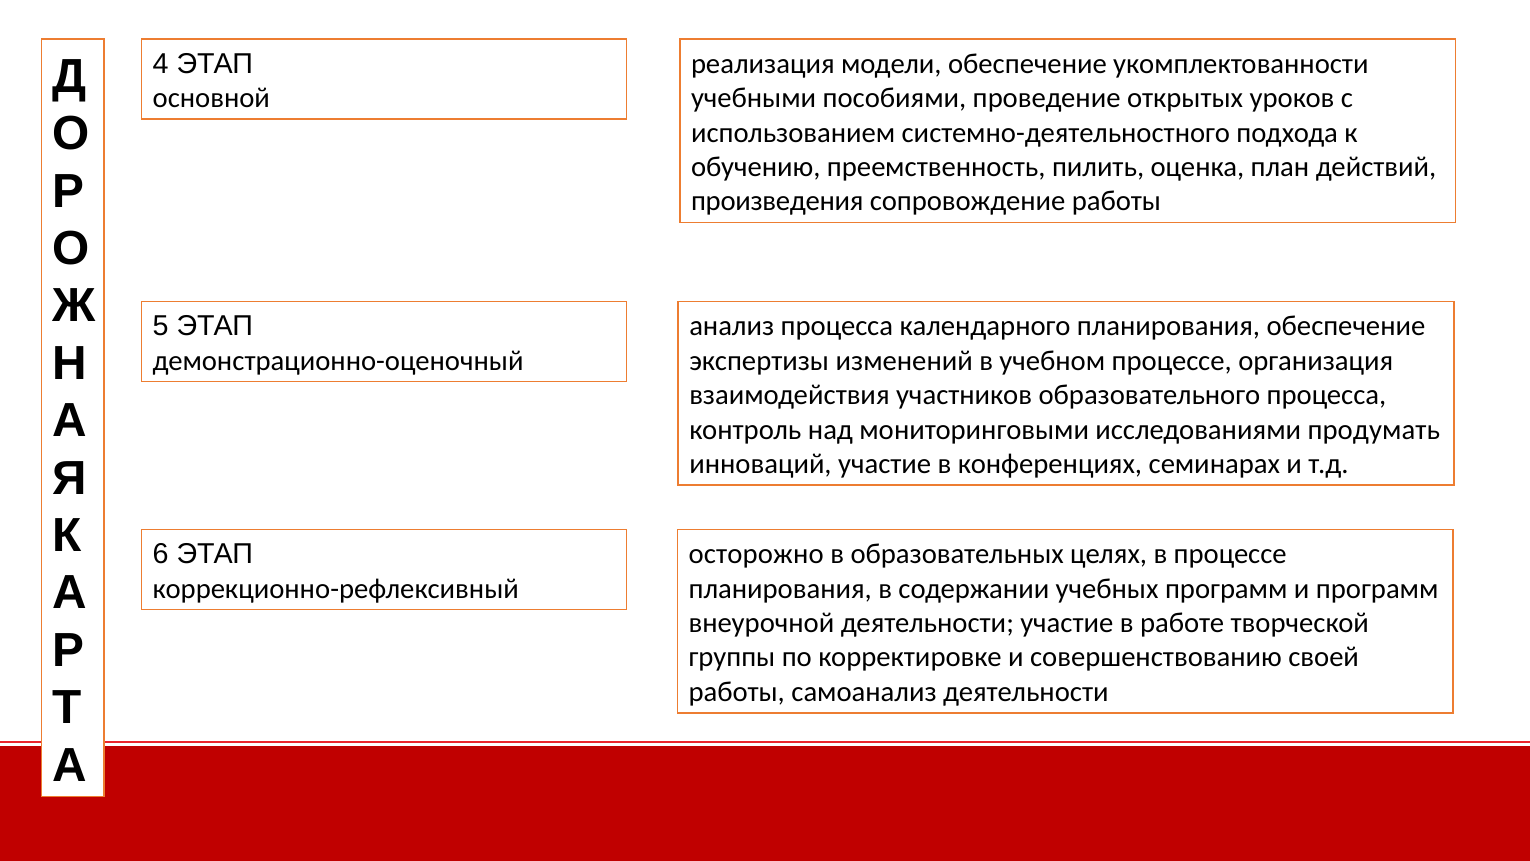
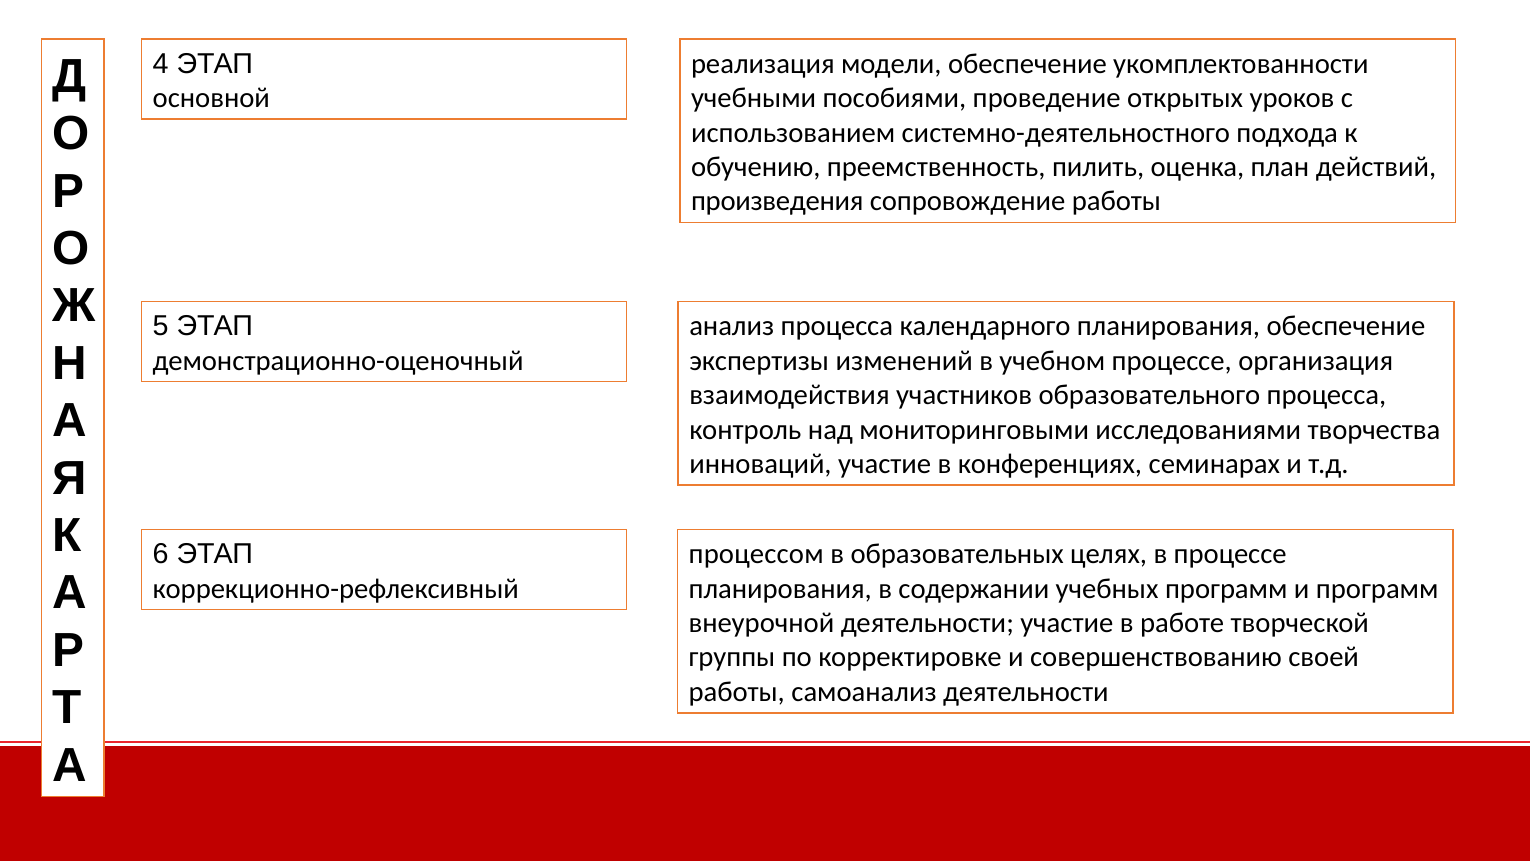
продумать: продумать -> творчества (1374, 430)
осторожно: осторожно -> процессом (756, 554)
